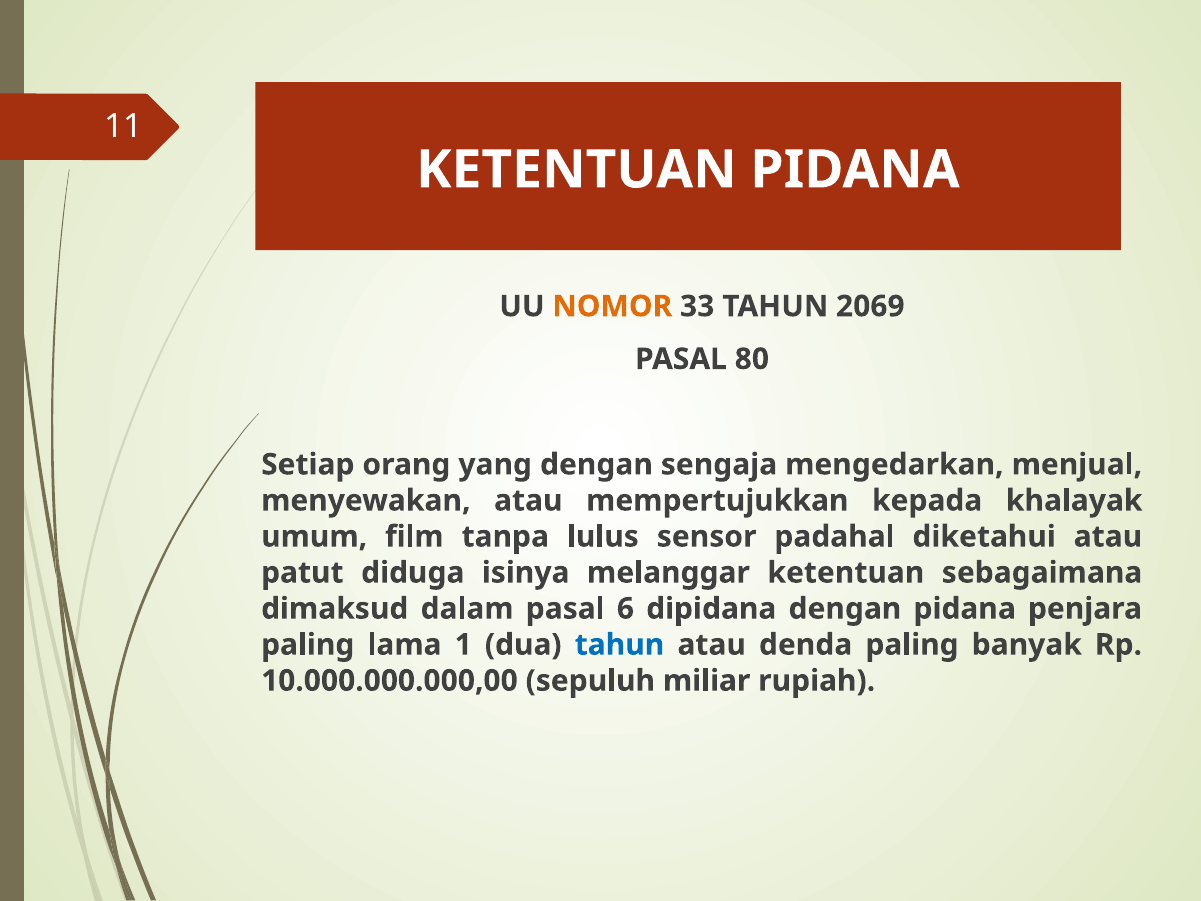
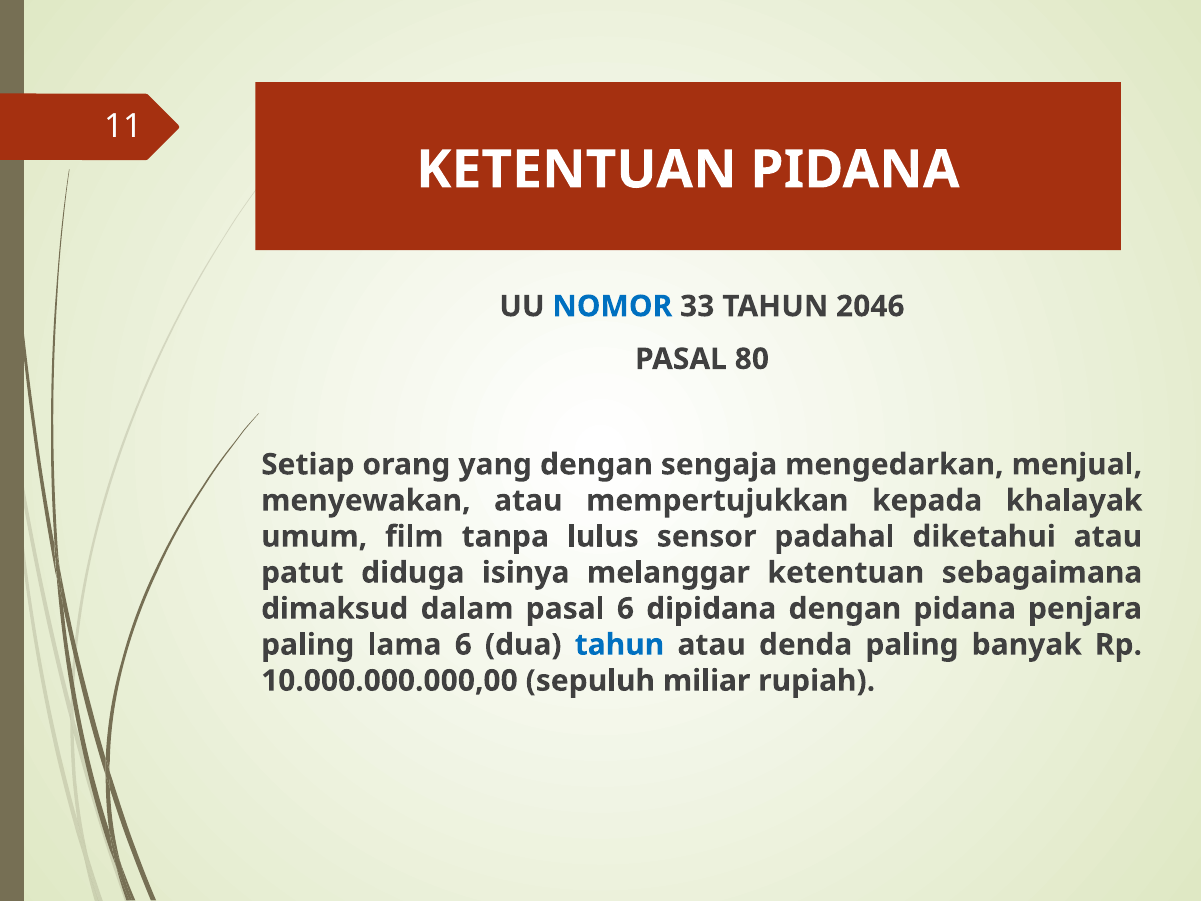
NOMOR colour: orange -> blue (612, 306)
2069: 2069 -> 2046 (870, 306)
lama 1: 1 -> 6 (463, 645)
